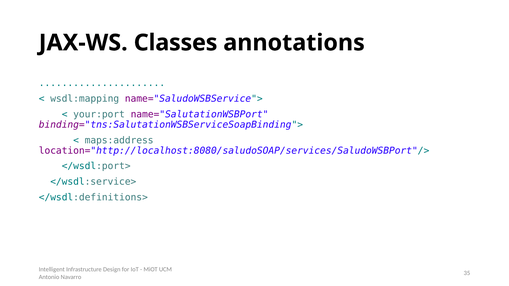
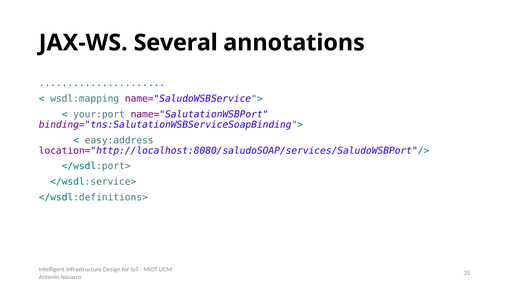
Classes: Classes -> Several (176, 43)
maps:address: maps:address -> easy:address (119, 140)
